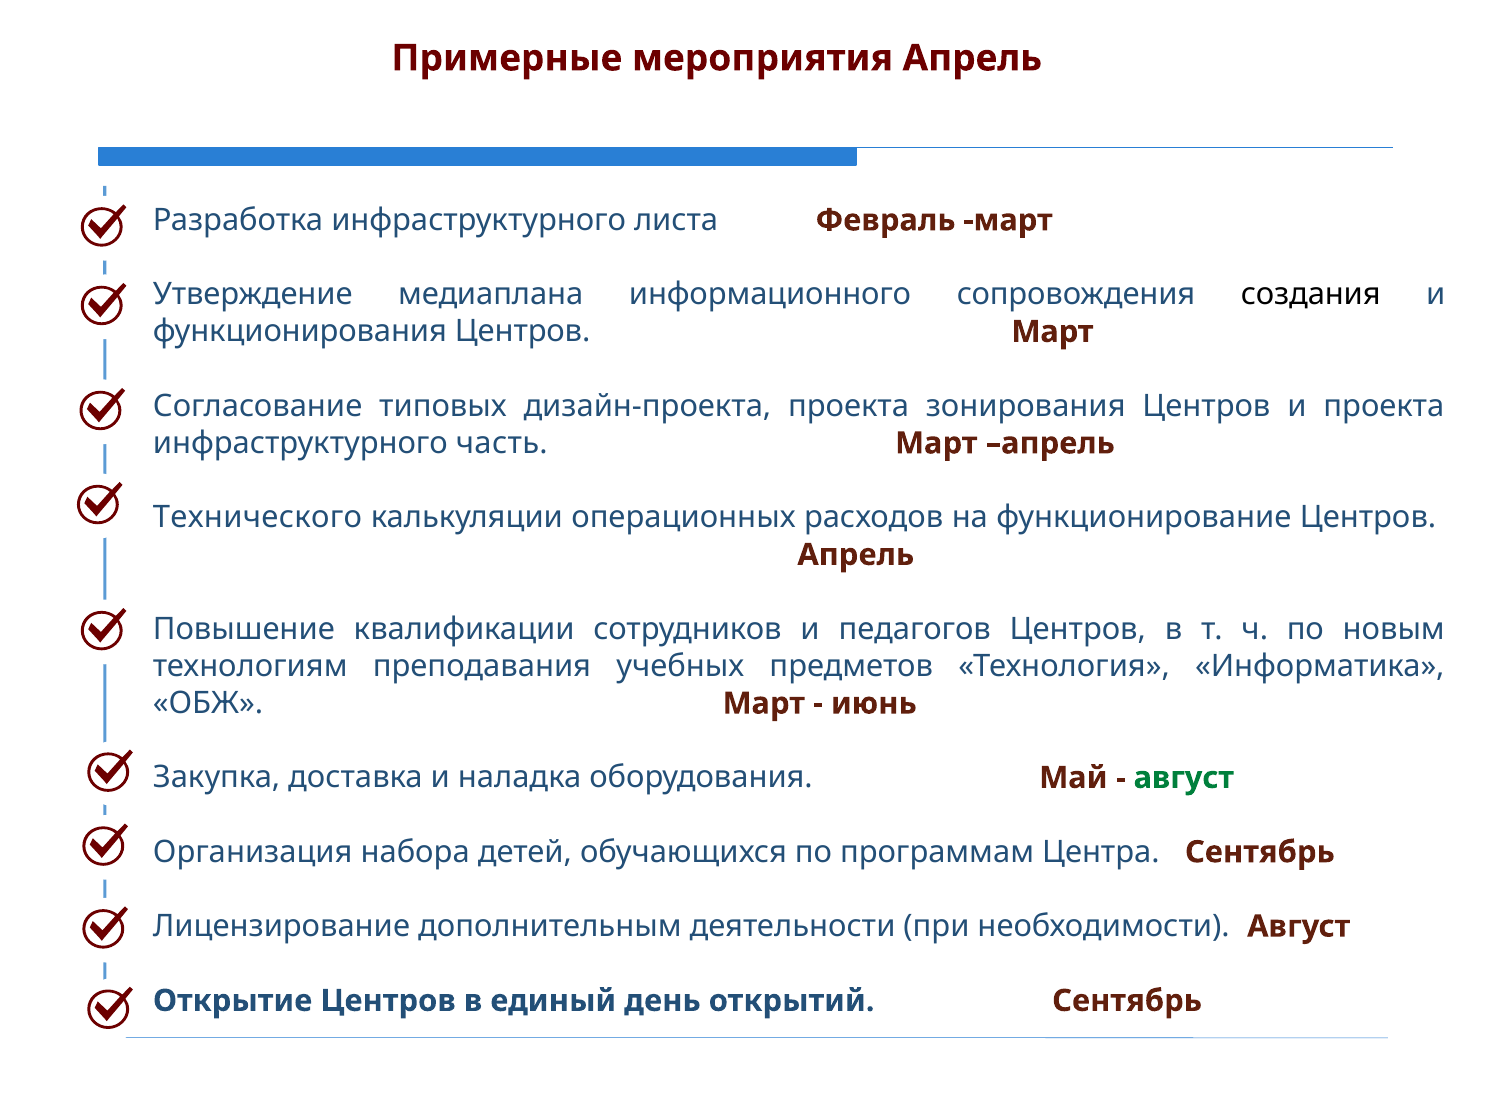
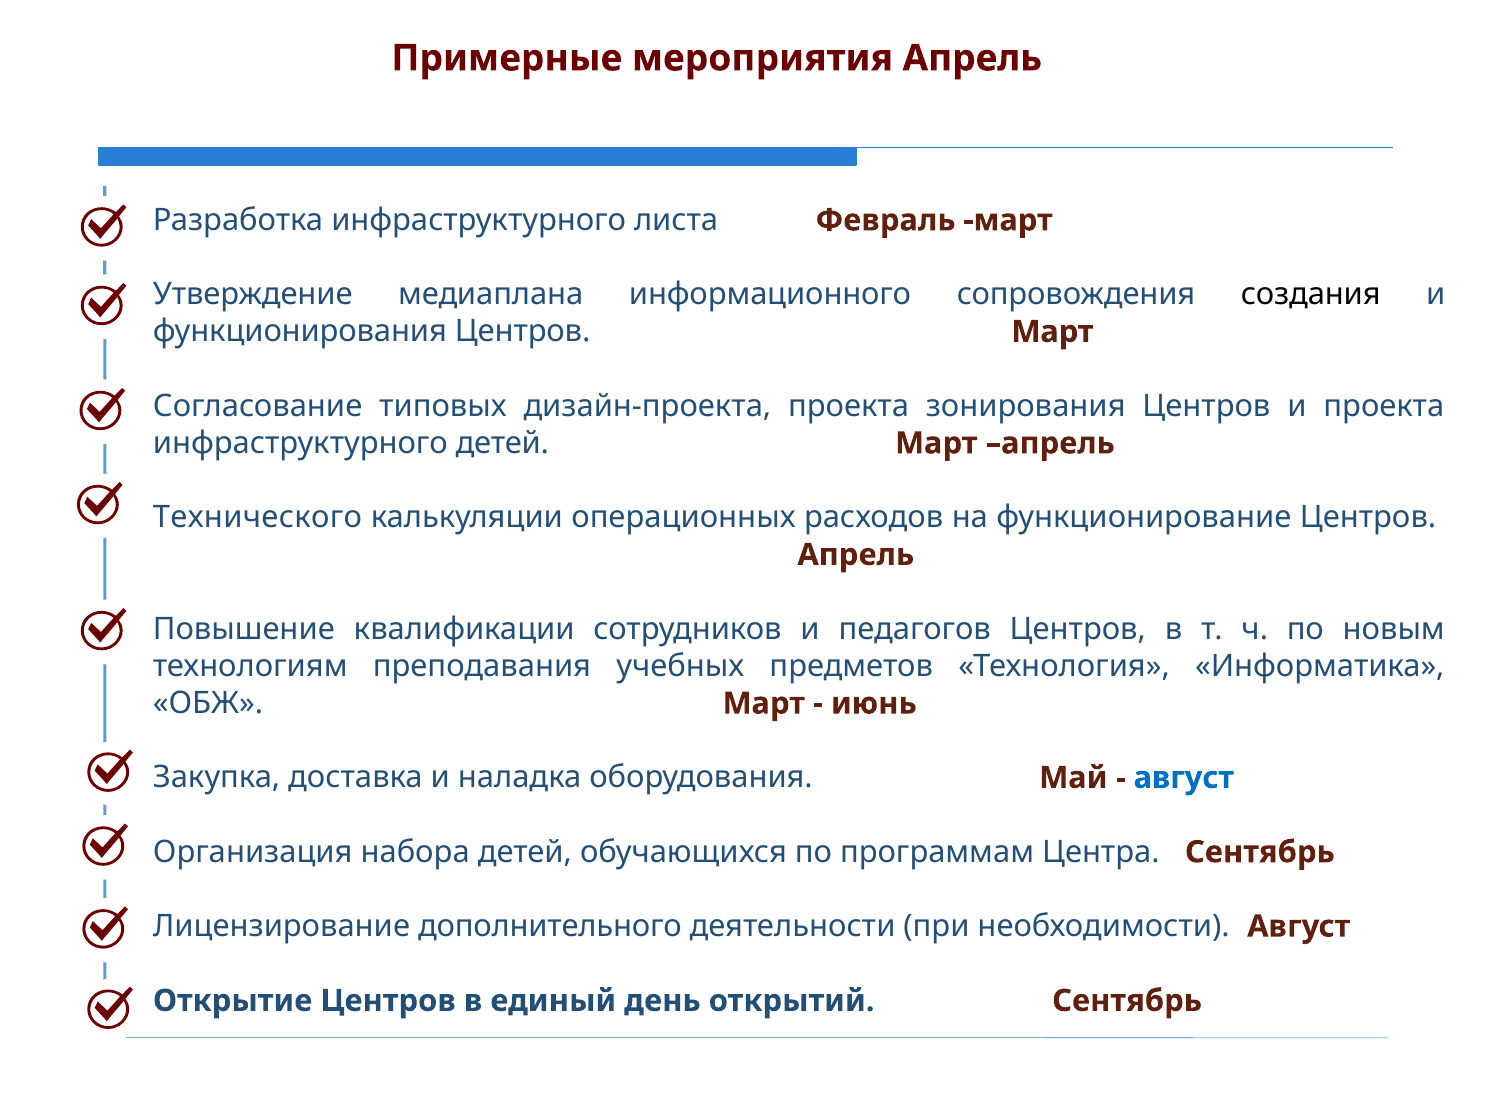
инфраструктурного часть: часть -> детей (502, 443)
август colour: green -> blue (1184, 778)
дополнительным: дополнительным -> дополнительного (550, 927)
